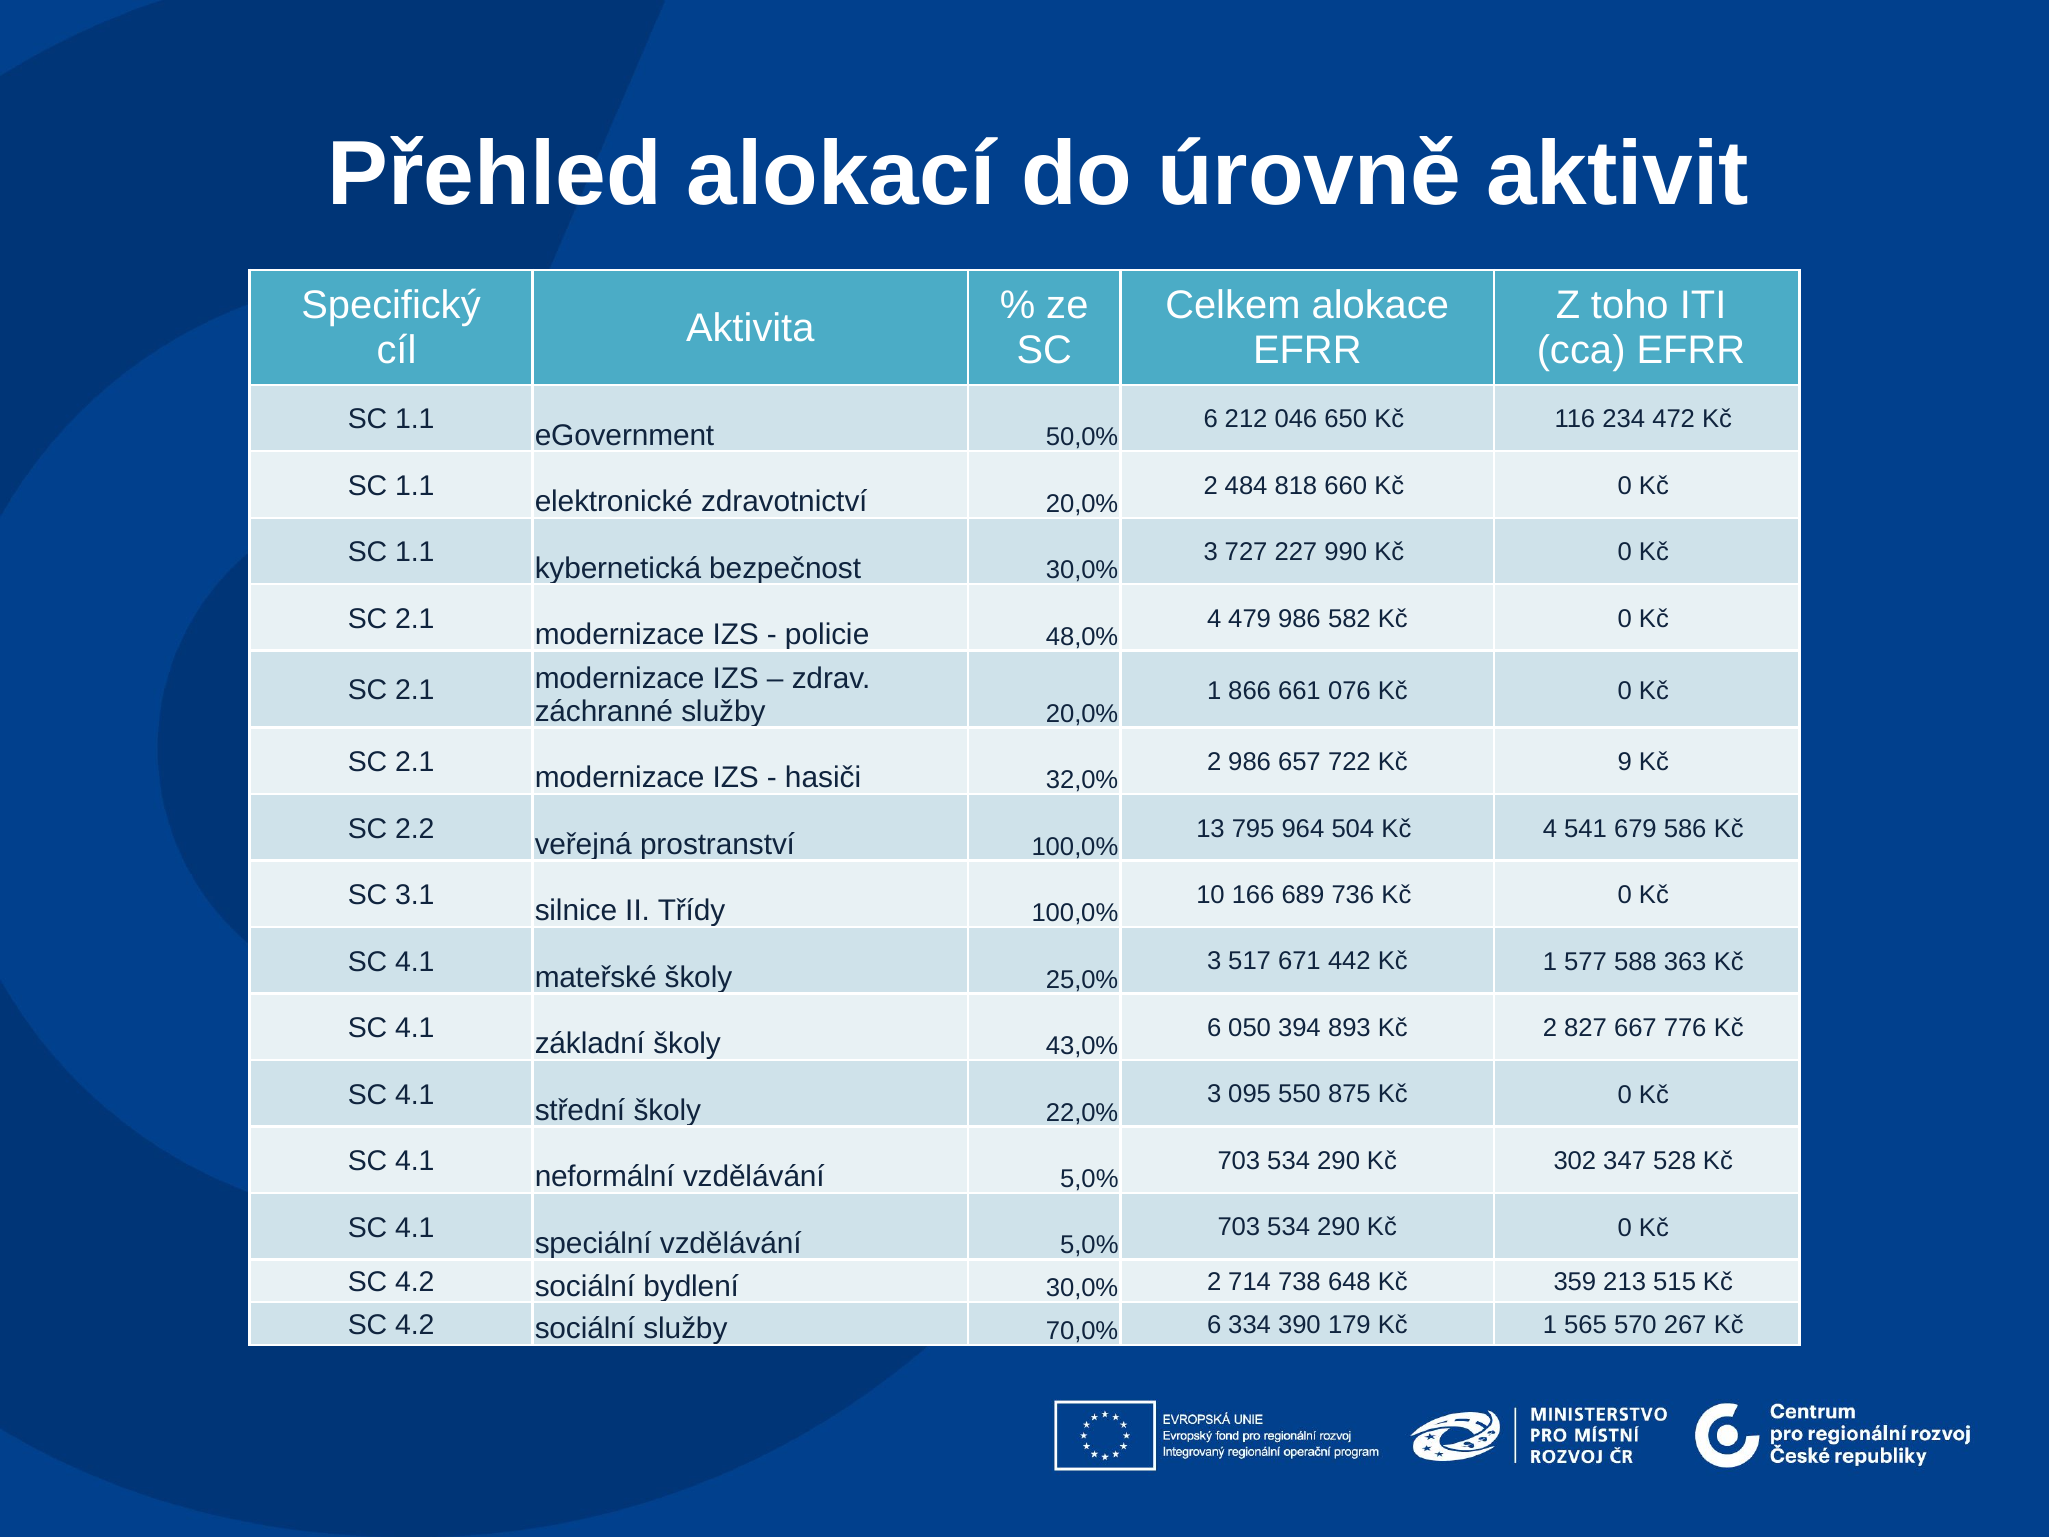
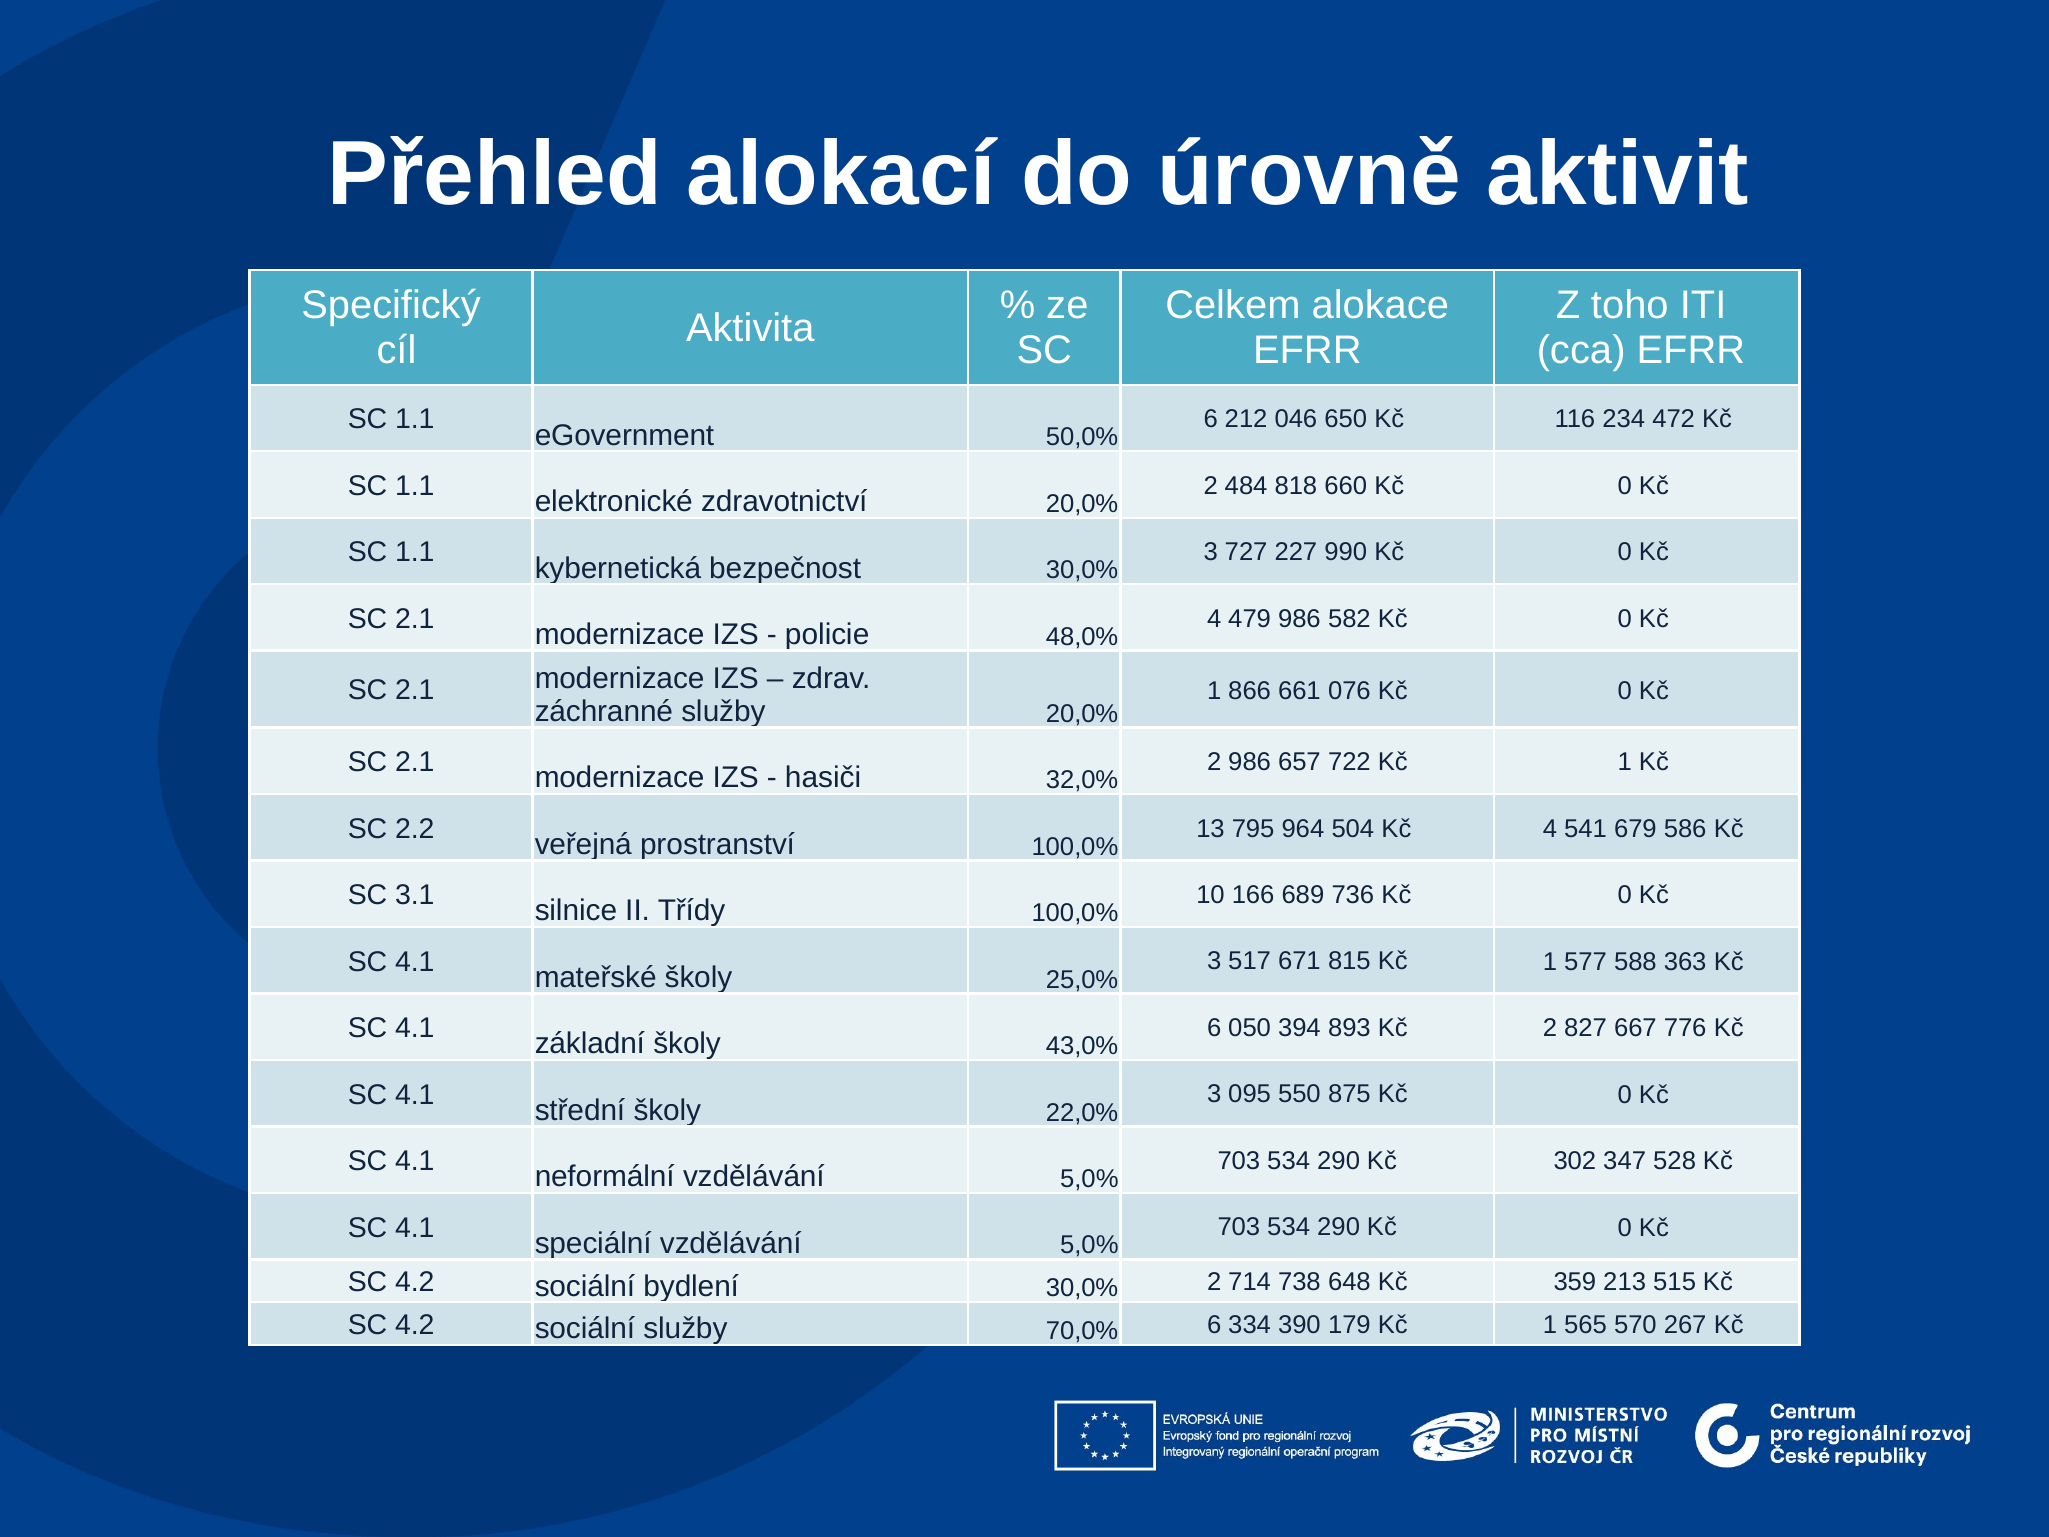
722 Kč 9: 9 -> 1 (1625, 762)
442: 442 -> 815 (1349, 961)
